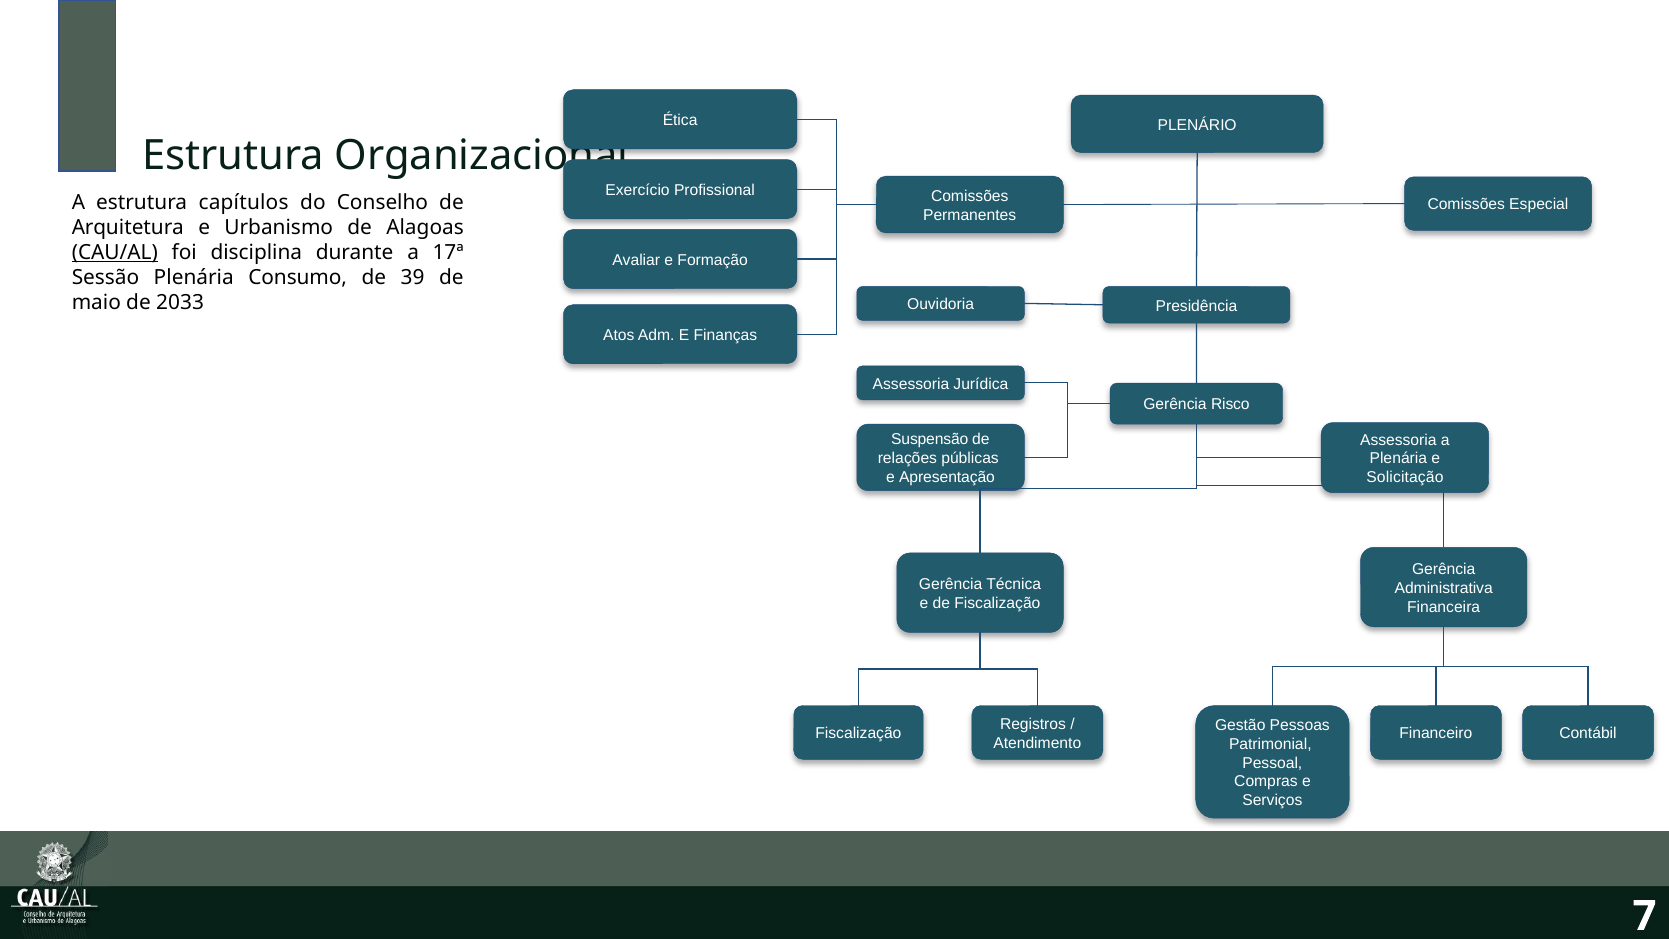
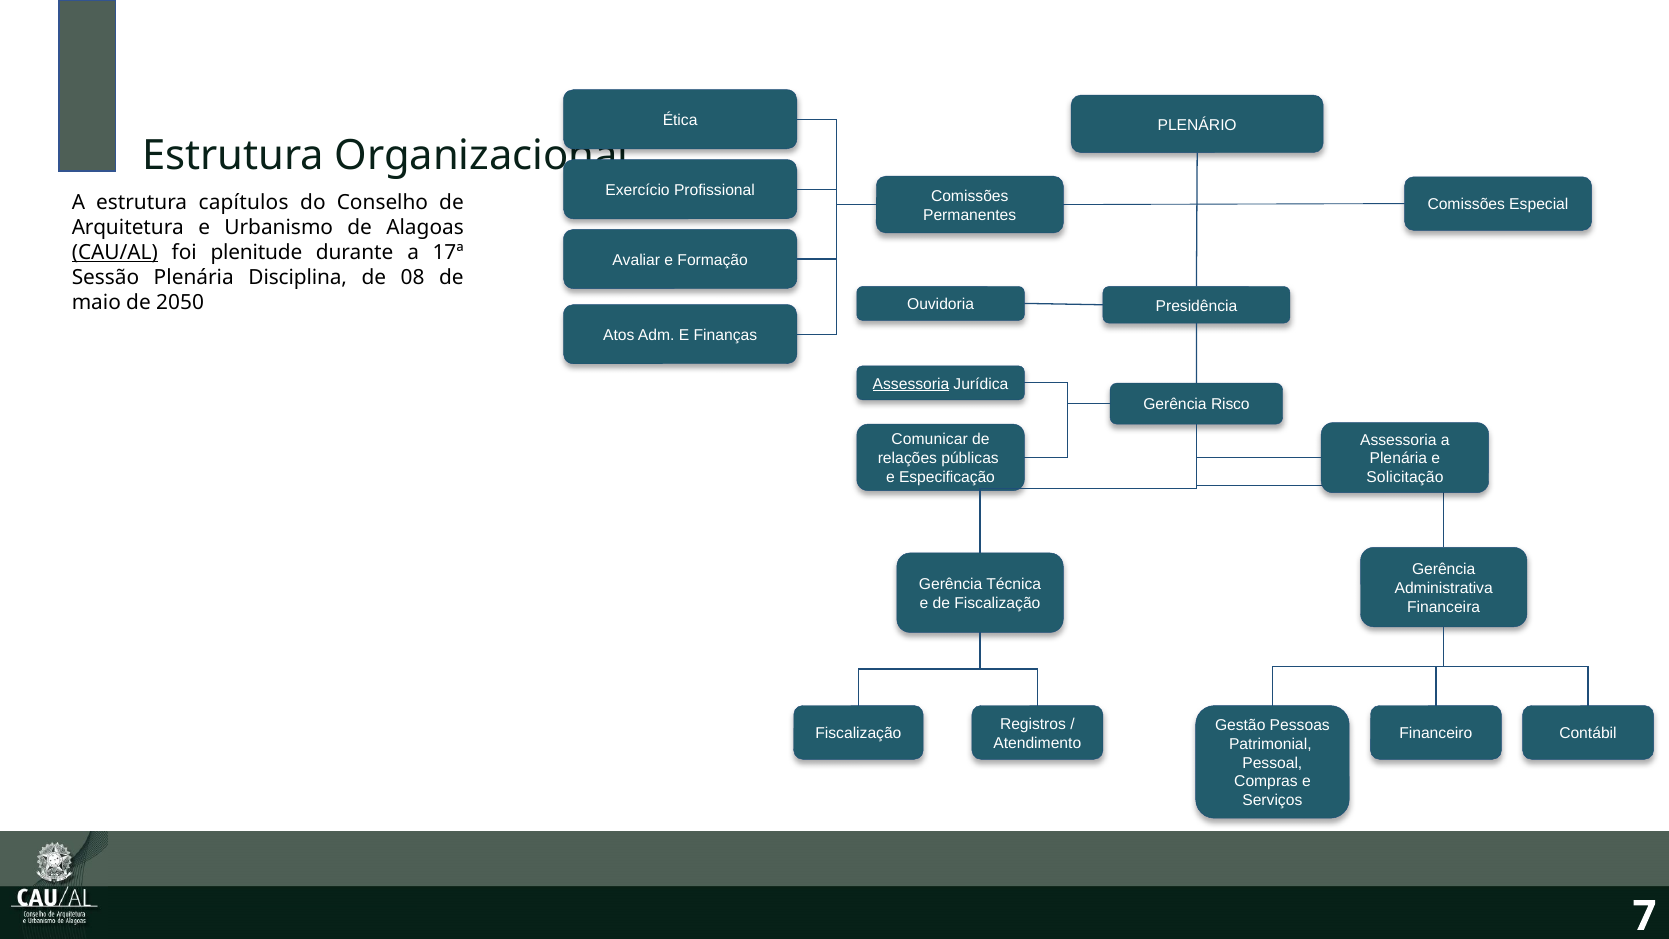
disciplina: disciplina -> plenitude (256, 252)
Consumo: Consumo -> Disciplina (298, 277)
39: 39 -> 08 (413, 277)
2033: 2033 -> 2050 (180, 302)
Assessoria underline: none -> present (911, 384)
Suspensão: Suspensão -> Comunicar (930, 439)
Apresentação: Apresentação -> Especificação (947, 477)
